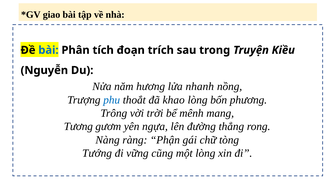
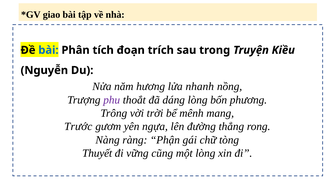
phu colour: blue -> purple (112, 100)
khao: khao -> dáng (174, 100)
Tương: Tương -> Trước (78, 127)
Tướng: Tướng -> Thuyết (97, 154)
